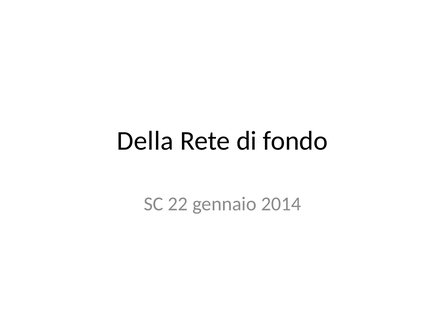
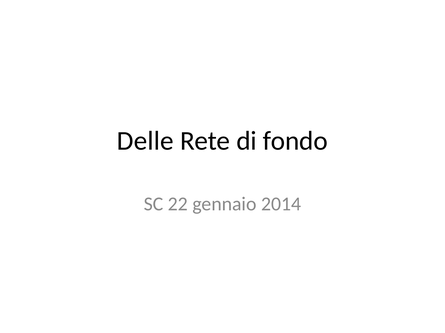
Della: Della -> Delle (145, 141)
